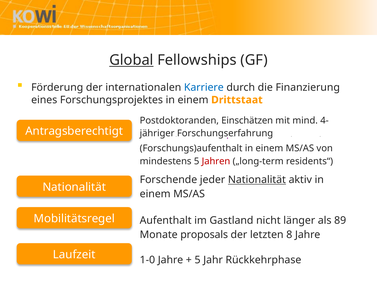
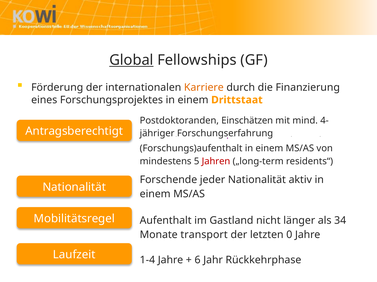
Karriere colour: blue -> orange (204, 88)
Nationalität underline: present -> none (257, 180)
89: 89 -> 34 (340, 221)
proposals: proposals -> transport (204, 235)
8: 8 -> 0 (289, 235)
1-0: 1-0 -> 1-4 (147, 261)
5: 5 -> 6 (198, 261)
